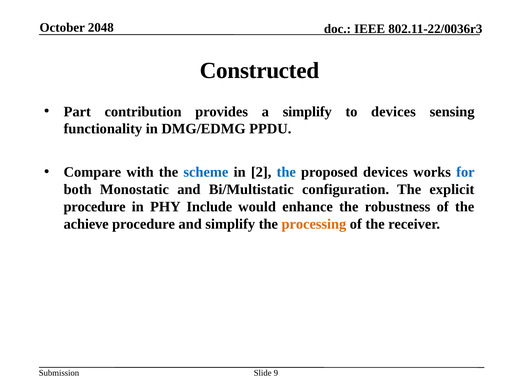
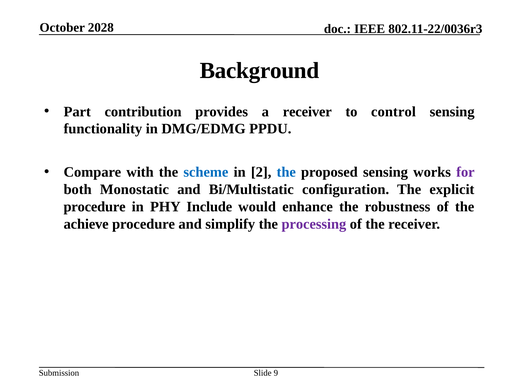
2048: 2048 -> 2028 (101, 28)
Constructed: Constructed -> Background (260, 71)
a simplify: simplify -> receiver (307, 112)
to devices: devices -> control (393, 112)
proposed devices: devices -> sensing (385, 172)
for colour: blue -> purple (465, 172)
processing colour: orange -> purple (314, 224)
